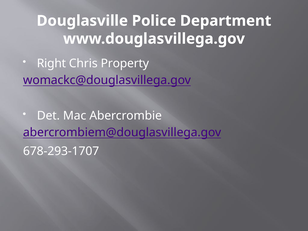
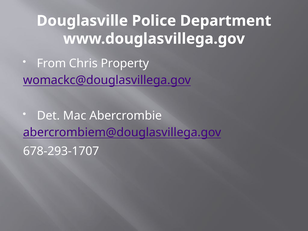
Right: Right -> From (51, 63)
